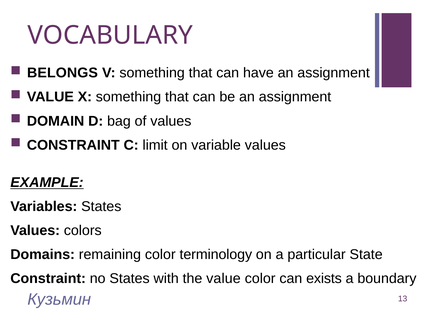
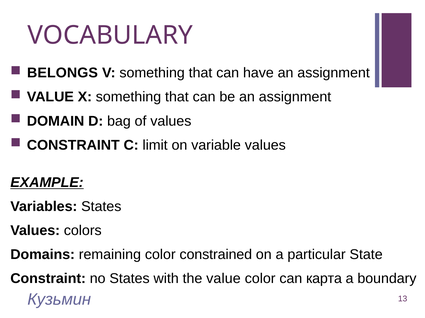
terminology: terminology -> constrained (216, 255)
exists: exists -> карта (324, 279)
